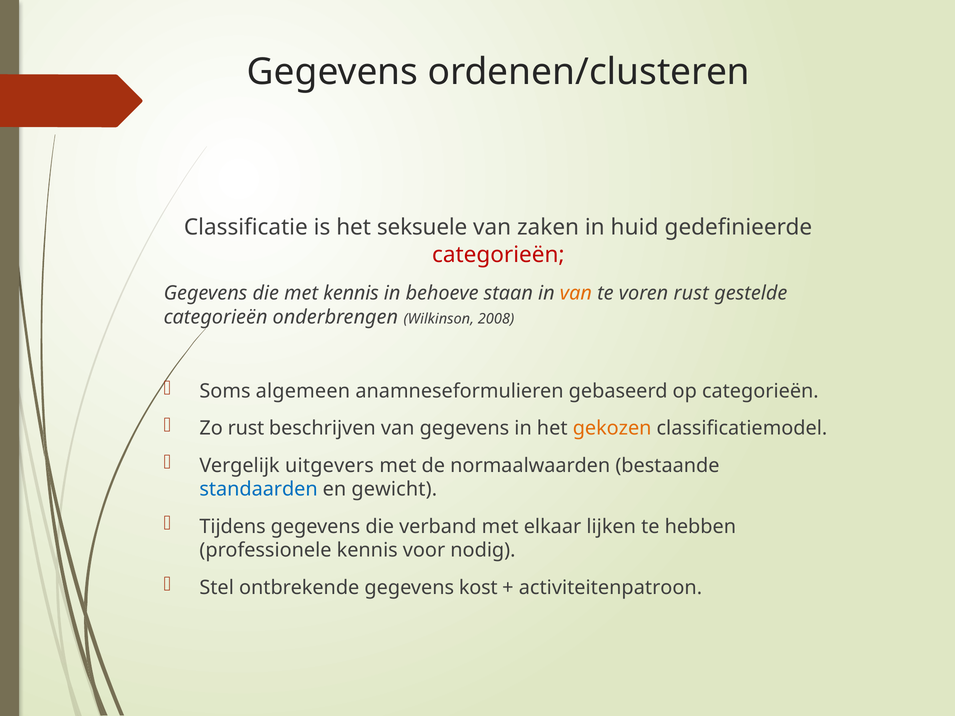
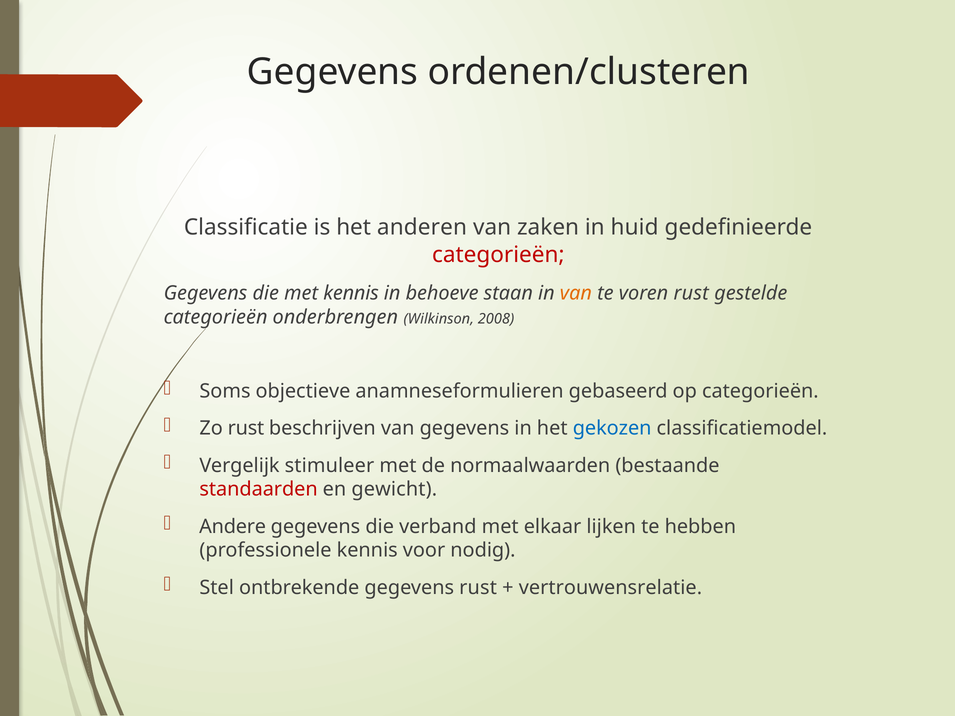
seksuele: seksuele -> anderen (422, 228)
algemeen: algemeen -> objectieve (303, 391)
gekozen colour: orange -> blue (612, 429)
uitgevers: uitgevers -> stimuleer (329, 466)
standaarden colour: blue -> red (259, 490)
Tijdens: Tijdens -> Andere (233, 527)
gegevens kost: kost -> rust (478, 588)
activiteitenpatroon: activiteitenpatroon -> vertrouwensrelatie (610, 588)
